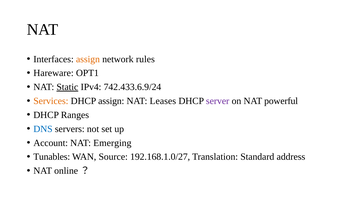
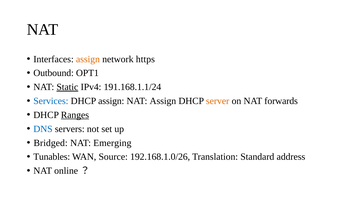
rules: rules -> https (145, 59)
Hareware: Hareware -> Outbound (54, 73)
742.433.6.9/24: 742.433.6.9/24 -> 191.168.1.1/24 (132, 87)
Services colour: orange -> blue (51, 101)
NAT Leases: Leases -> Assign (163, 101)
server colour: purple -> orange (218, 101)
powerful: powerful -> forwards (281, 101)
Ranges underline: none -> present (75, 115)
Account: Account -> Bridged (51, 143)
192.168.1.0/27: 192.168.1.0/27 -> 192.168.1.0/26 (160, 157)
